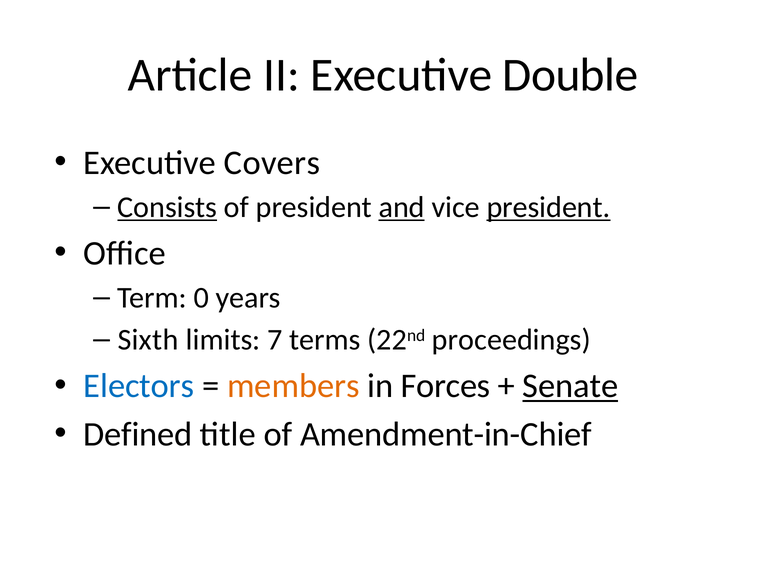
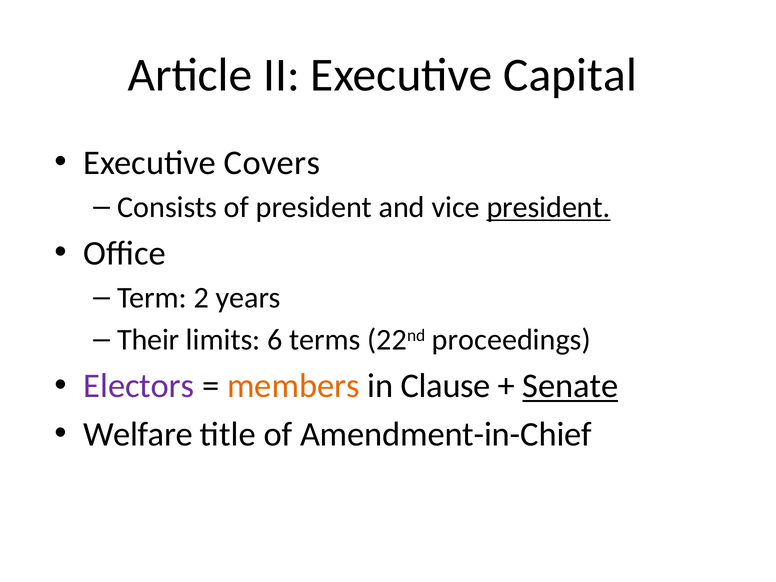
Double: Double -> Capital (570, 75)
Consists underline: present -> none (167, 207)
and underline: present -> none (402, 207)
0: 0 -> 2 (201, 298)
Sixth: Sixth -> Their (148, 340)
7: 7 -> 6 (275, 340)
Electors colour: blue -> purple (139, 386)
Forces: Forces -> Clause (446, 386)
Defined: Defined -> Welfare (138, 434)
